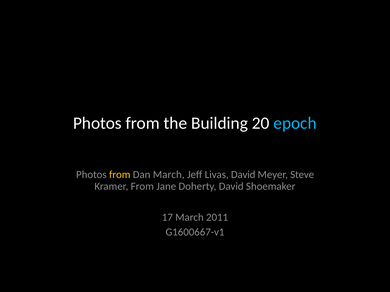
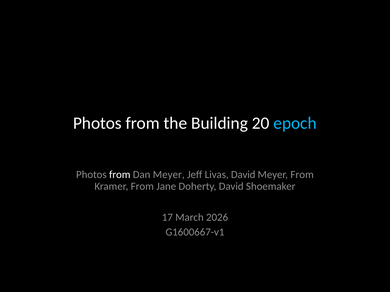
from colour: yellow -> white (120, 175)
Dan March: March -> Meyer (169, 175)
Meyer Steve: Steve -> From (302, 175)
2011: 2011 -> 2026 (217, 218)
